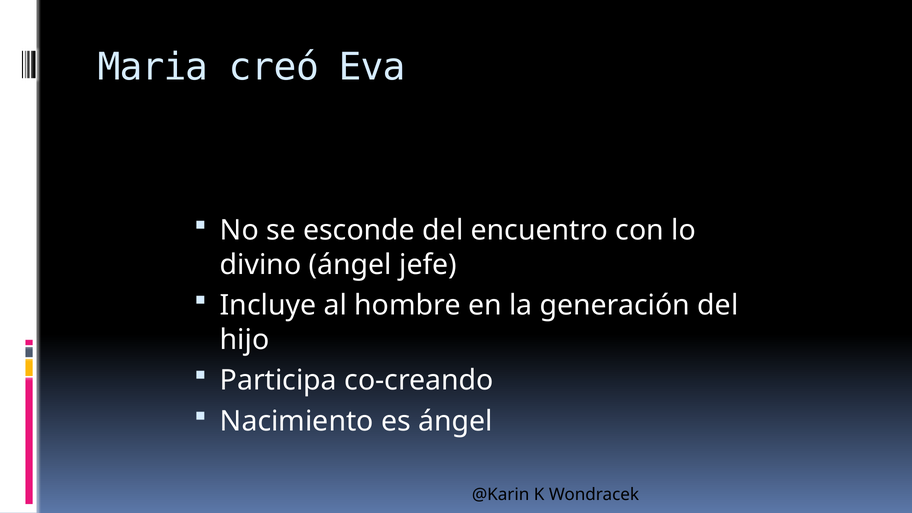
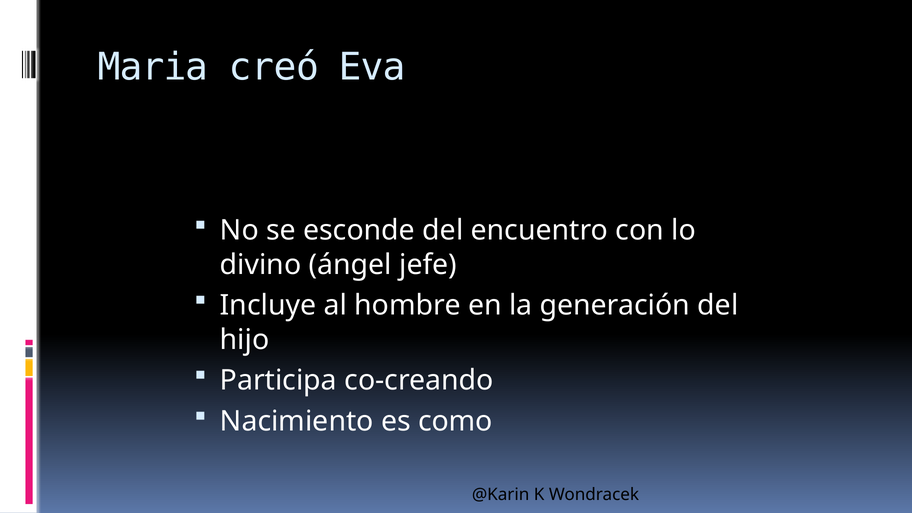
es ángel: ángel -> como (455, 421)
